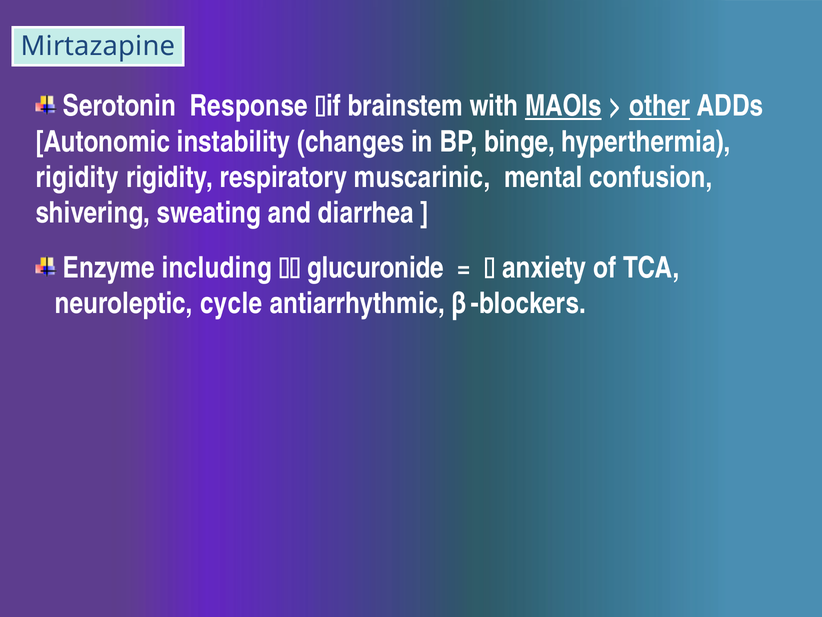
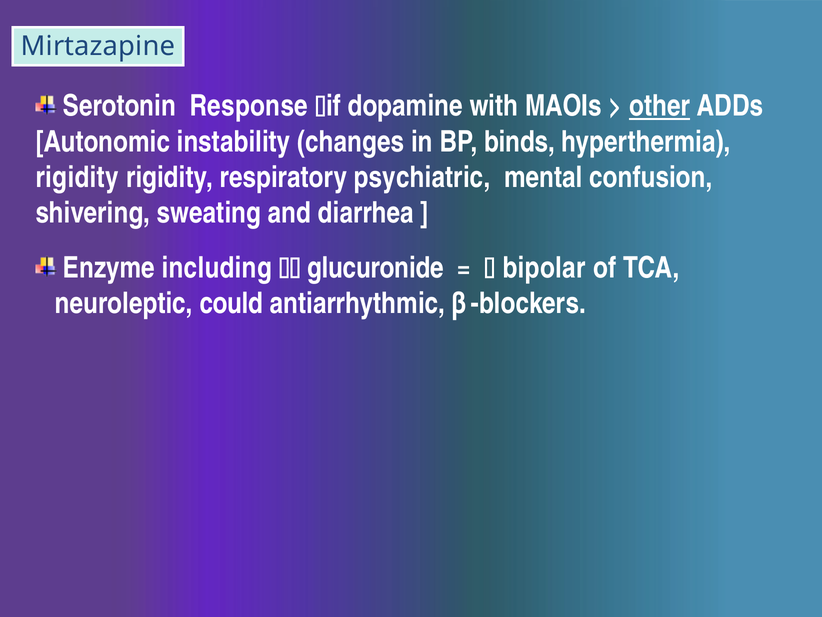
brainstem: brainstem -> dopamine (405, 106)
MAOIs underline: present -> none (563, 106)
binge: binge -> binds (520, 142)
muscarinic: muscarinic -> psychiatric (422, 177)
anxiety: anxiety -> bipolar (544, 268)
cycle: cycle -> could (231, 303)
